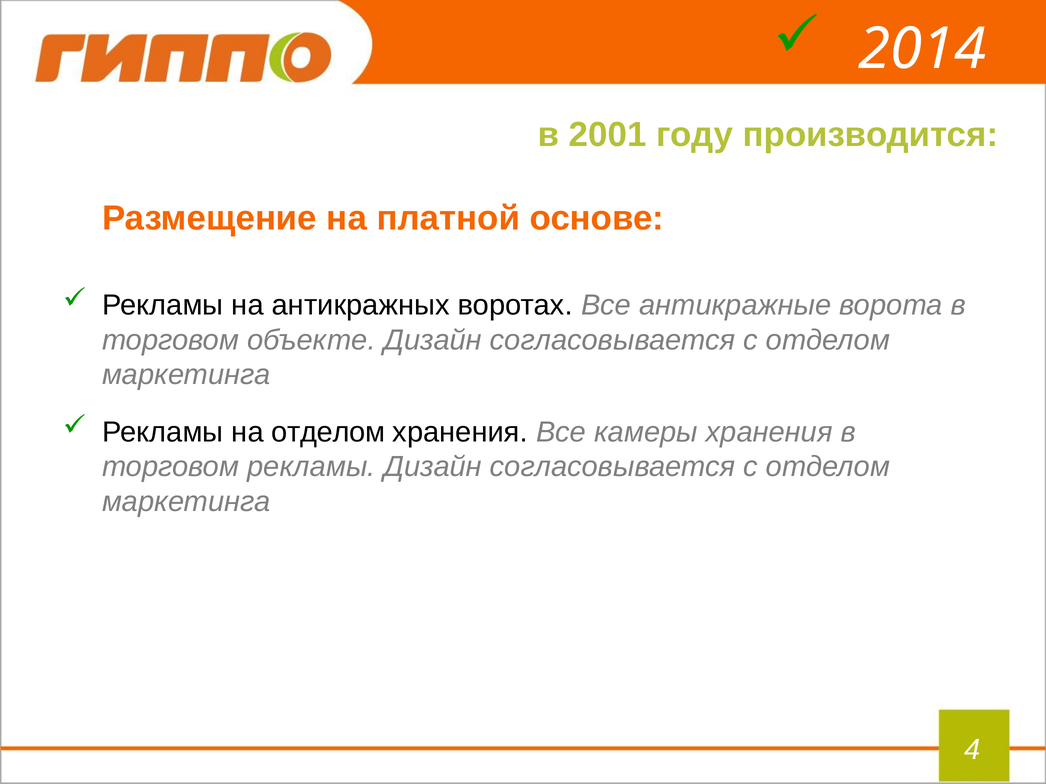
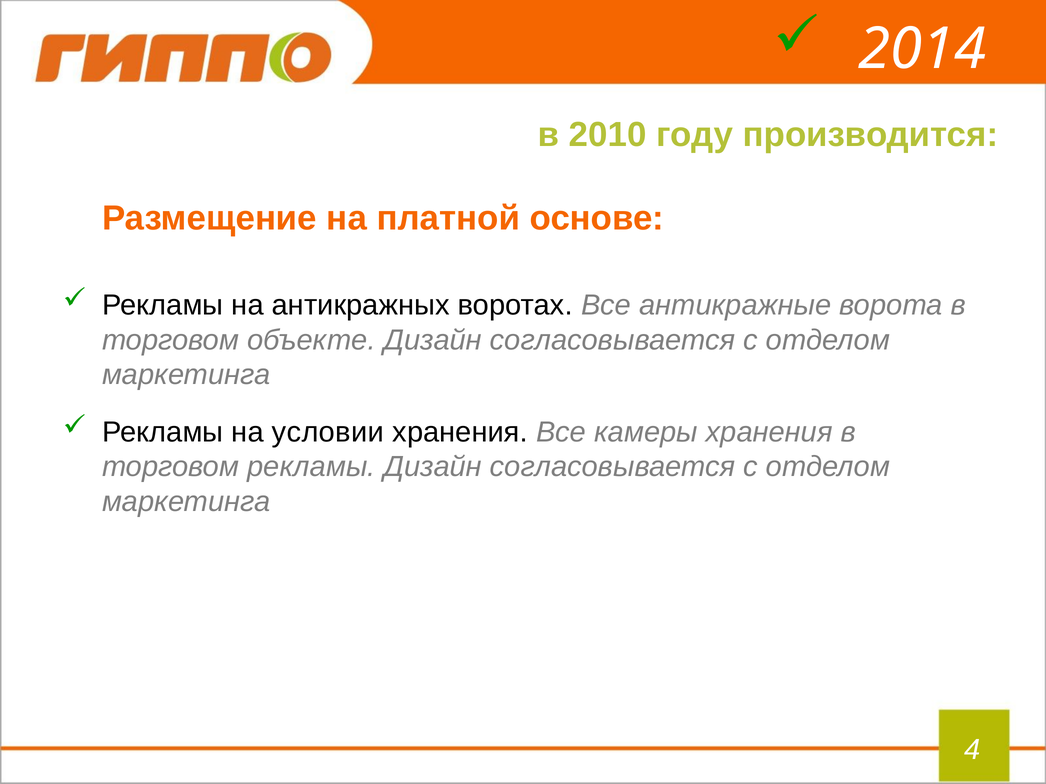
2001: 2001 -> 2010 (608, 135)
на отделом: отделом -> условии (328, 432)
